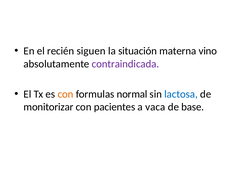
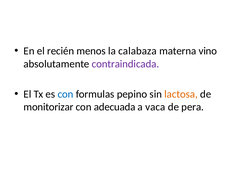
siguen: siguen -> menos (91, 51)
situación: situación -> calabaza (137, 51)
con colour: orange -> blue (66, 94)
normal: normal -> pepino (132, 94)
lactosa colour: blue -> orange (181, 94)
pacientes: pacientes -> adecuada (115, 107)
base: base -> pera (193, 107)
